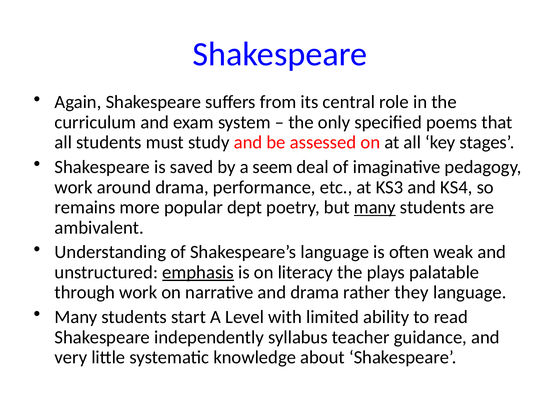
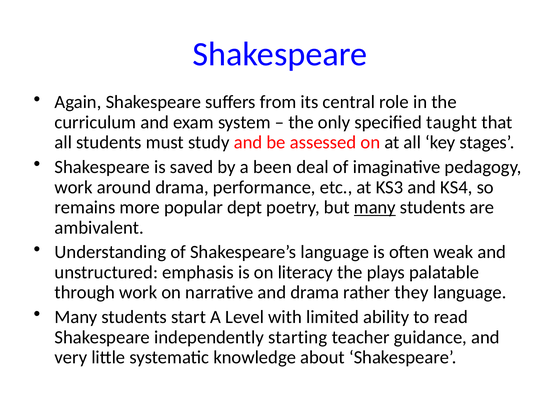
poems: poems -> taught (452, 122)
seem: seem -> been (272, 167)
emphasis underline: present -> none (198, 272)
syllabus: syllabus -> starting (298, 337)
